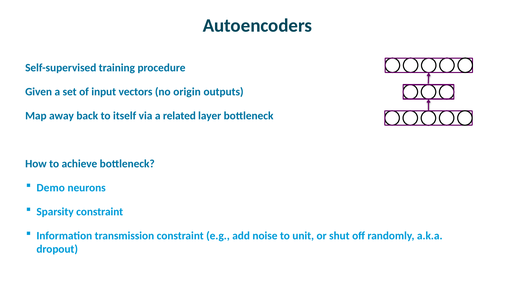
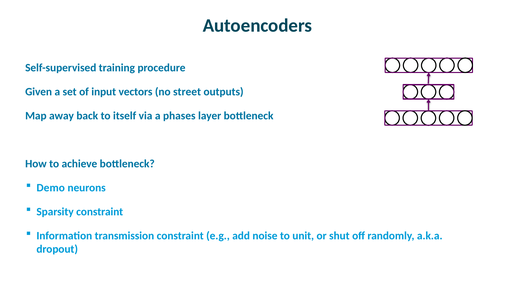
origin: origin -> street (187, 92)
related: related -> phases (179, 116)
